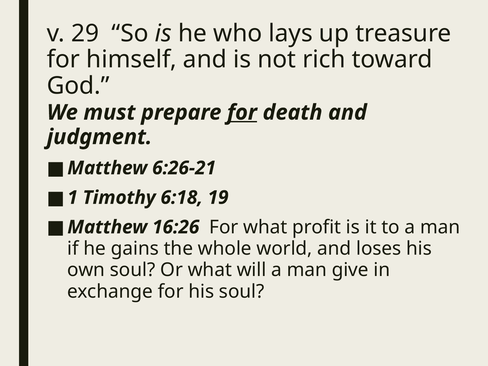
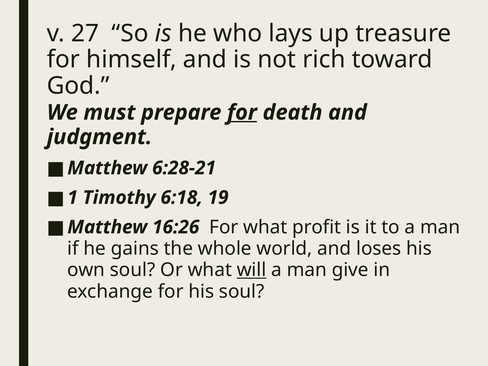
29: 29 -> 27 (85, 34)
6:26-21: 6:26-21 -> 6:28-21 (184, 168)
will underline: none -> present (252, 270)
